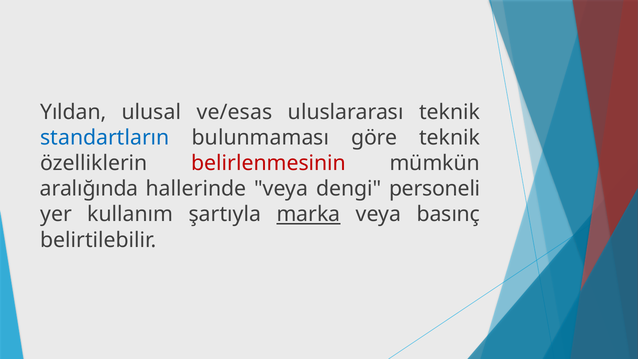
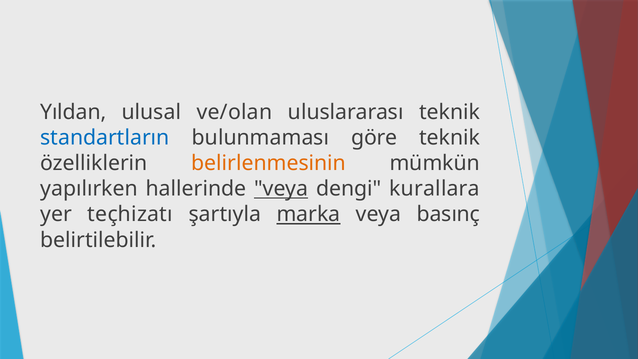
ve/esas: ve/esas -> ve/olan (234, 112)
belirlenmesinin colour: red -> orange (269, 163)
aralığında: aralığında -> yapılırken (89, 189)
veya underline: none -> present (281, 189)
personeli: personeli -> kurallara (435, 189)
kullanım: kullanım -> teçhizatı (130, 214)
